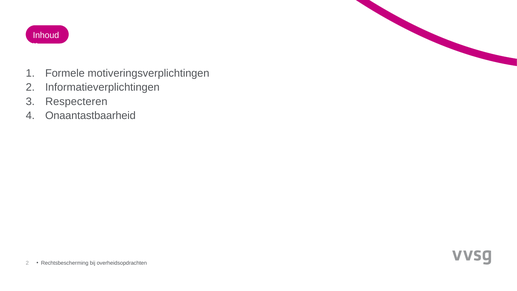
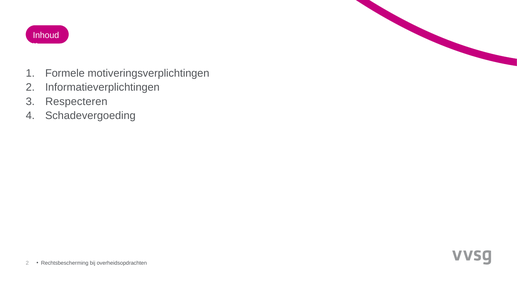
Onaantastbaarheid: Onaantastbaarheid -> Schadevergoeding (90, 116)
